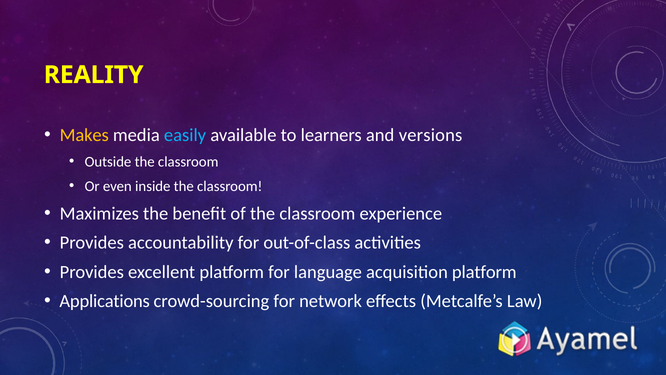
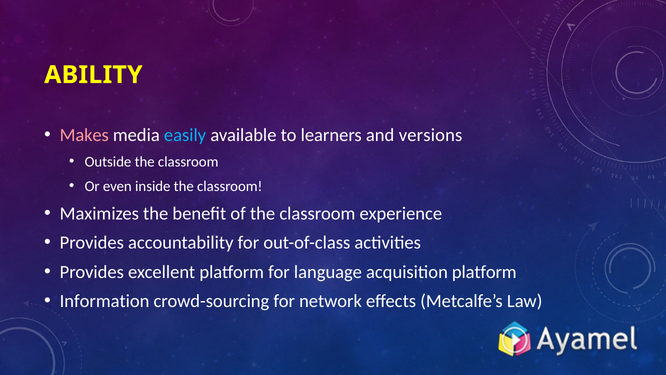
REALITY: REALITY -> ABILITY (93, 75)
Makes colour: yellow -> pink (84, 135)
Applications: Applications -> Information (105, 301)
